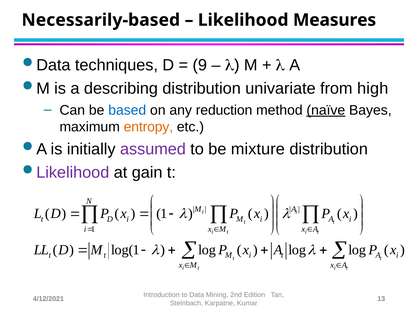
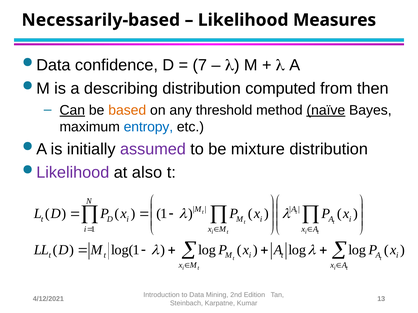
techniques: techniques -> confidence (116, 65)
9: 9 -> 7 (200, 65)
univariate: univariate -> computed (281, 89)
high: high -> then (373, 89)
Can underline: none -> present (72, 110)
based colour: blue -> orange (127, 110)
reduction: reduction -> threshold (224, 110)
entropy colour: orange -> blue (148, 127)
gain: gain -> also (147, 173)
